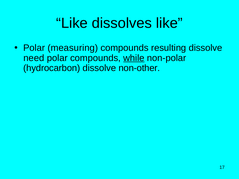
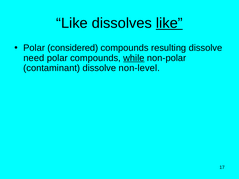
like underline: none -> present (169, 23)
measuring: measuring -> considered (73, 48)
hydrocarbon: hydrocarbon -> contaminant (52, 68)
non-other: non-other -> non-level (139, 68)
